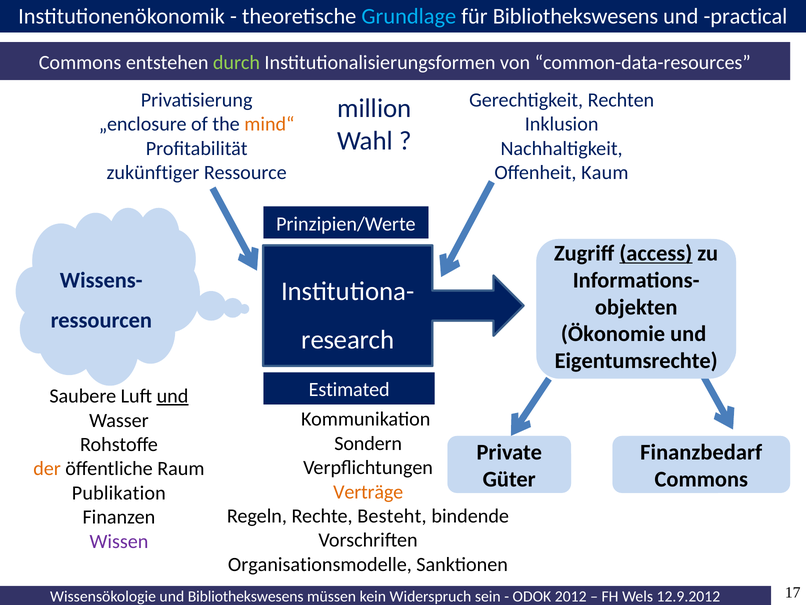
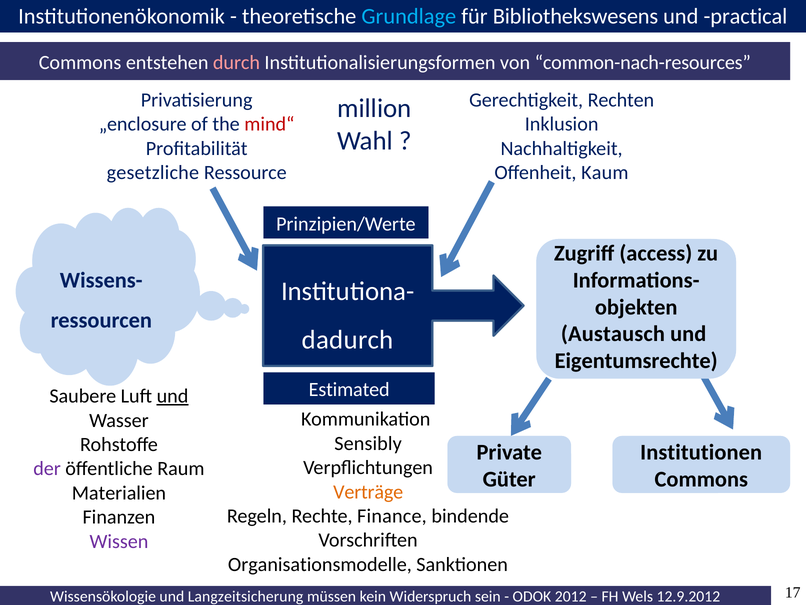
durch colour: light green -> pink (236, 62)
common-data-resources: common-data-resources -> common-nach-resources (643, 62)
mind“ colour: orange -> red (269, 124)
zukünftiger: zukünftiger -> gesetzliche (153, 172)
access underline: present -> none (656, 253)
Ökonomie: Ökonomie -> Austausch (613, 334)
research: research -> dadurch (348, 340)
Sondern: Sondern -> Sensibly (368, 443)
Finanzbedarf: Finanzbedarf -> Institutionen (701, 452)
der colour: orange -> purple (47, 468)
Publikation: Publikation -> Materialien (119, 493)
Besteht: Besteht -> Finance (392, 516)
und Bibliothekswesens: Bibliothekswesens -> Langzeitsicherung (246, 596)
